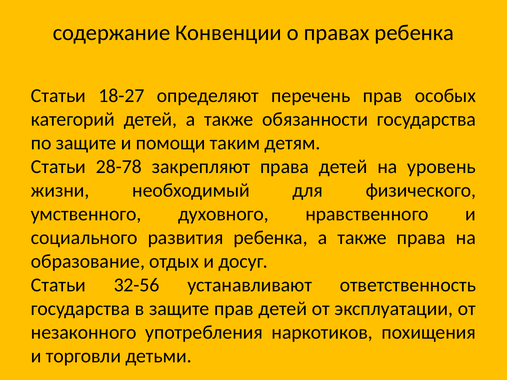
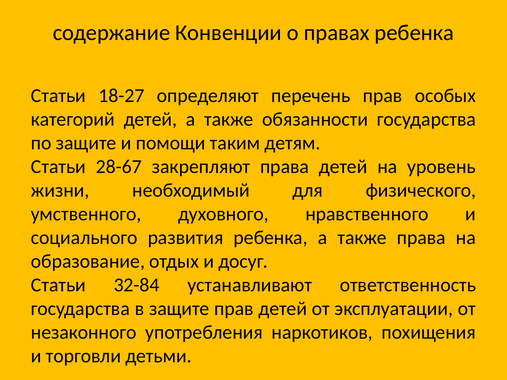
28-78: 28-78 -> 28-67 (119, 167)
32-56: 32-56 -> 32-84 (137, 285)
